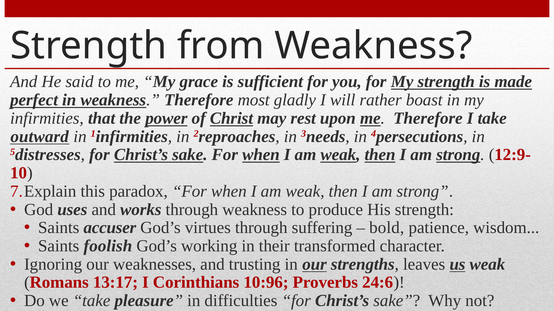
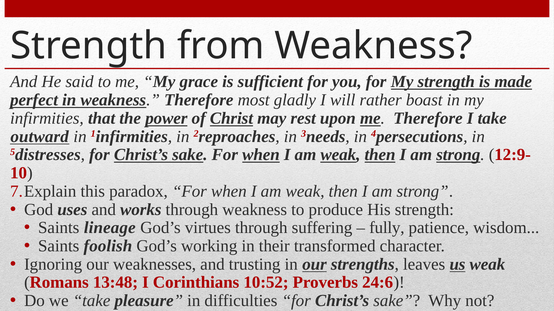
accuser: accuser -> lineage (110, 228)
bold: bold -> fully (387, 228)
13:17: 13:17 -> 13:48 (115, 283)
10:96: 10:96 -> 10:52 (266, 283)
